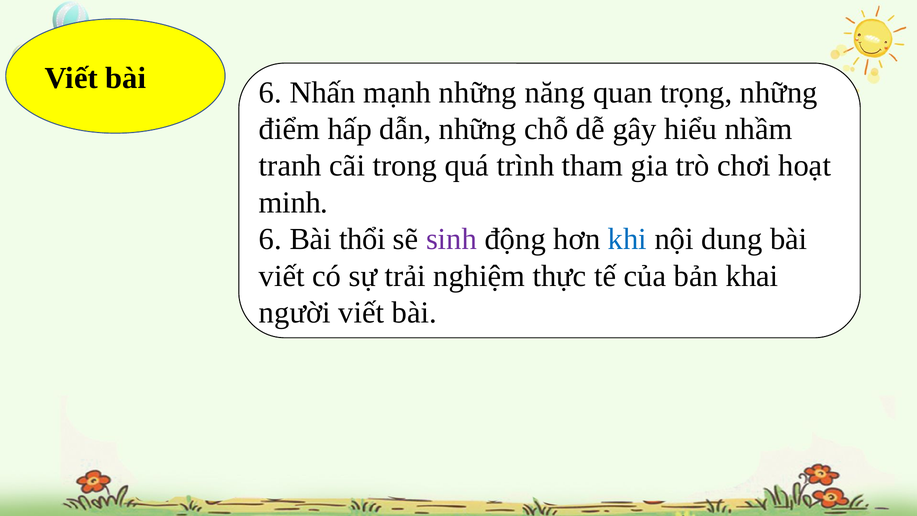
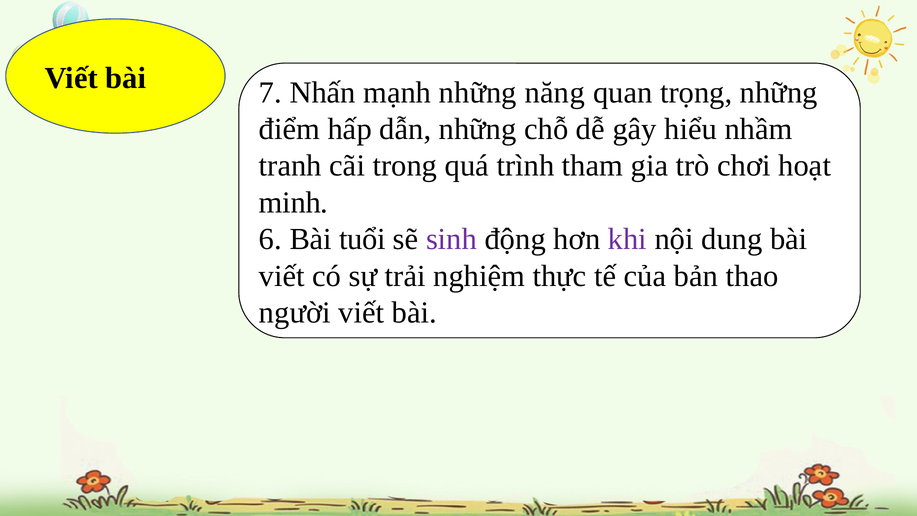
bài 6: 6 -> 7 (270, 92)
thổi: thổi -> tuổi (363, 239)
khi colour: blue -> purple (627, 239)
khai: khai -> thao (752, 276)
